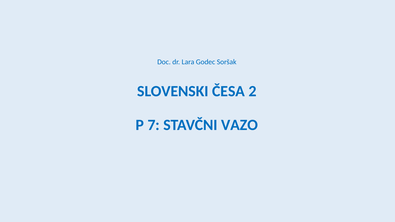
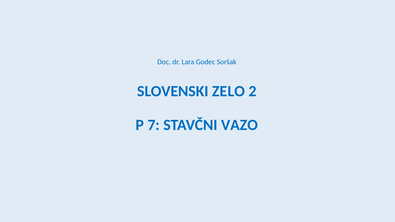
ČESA: ČESA -> ZELO (228, 91)
